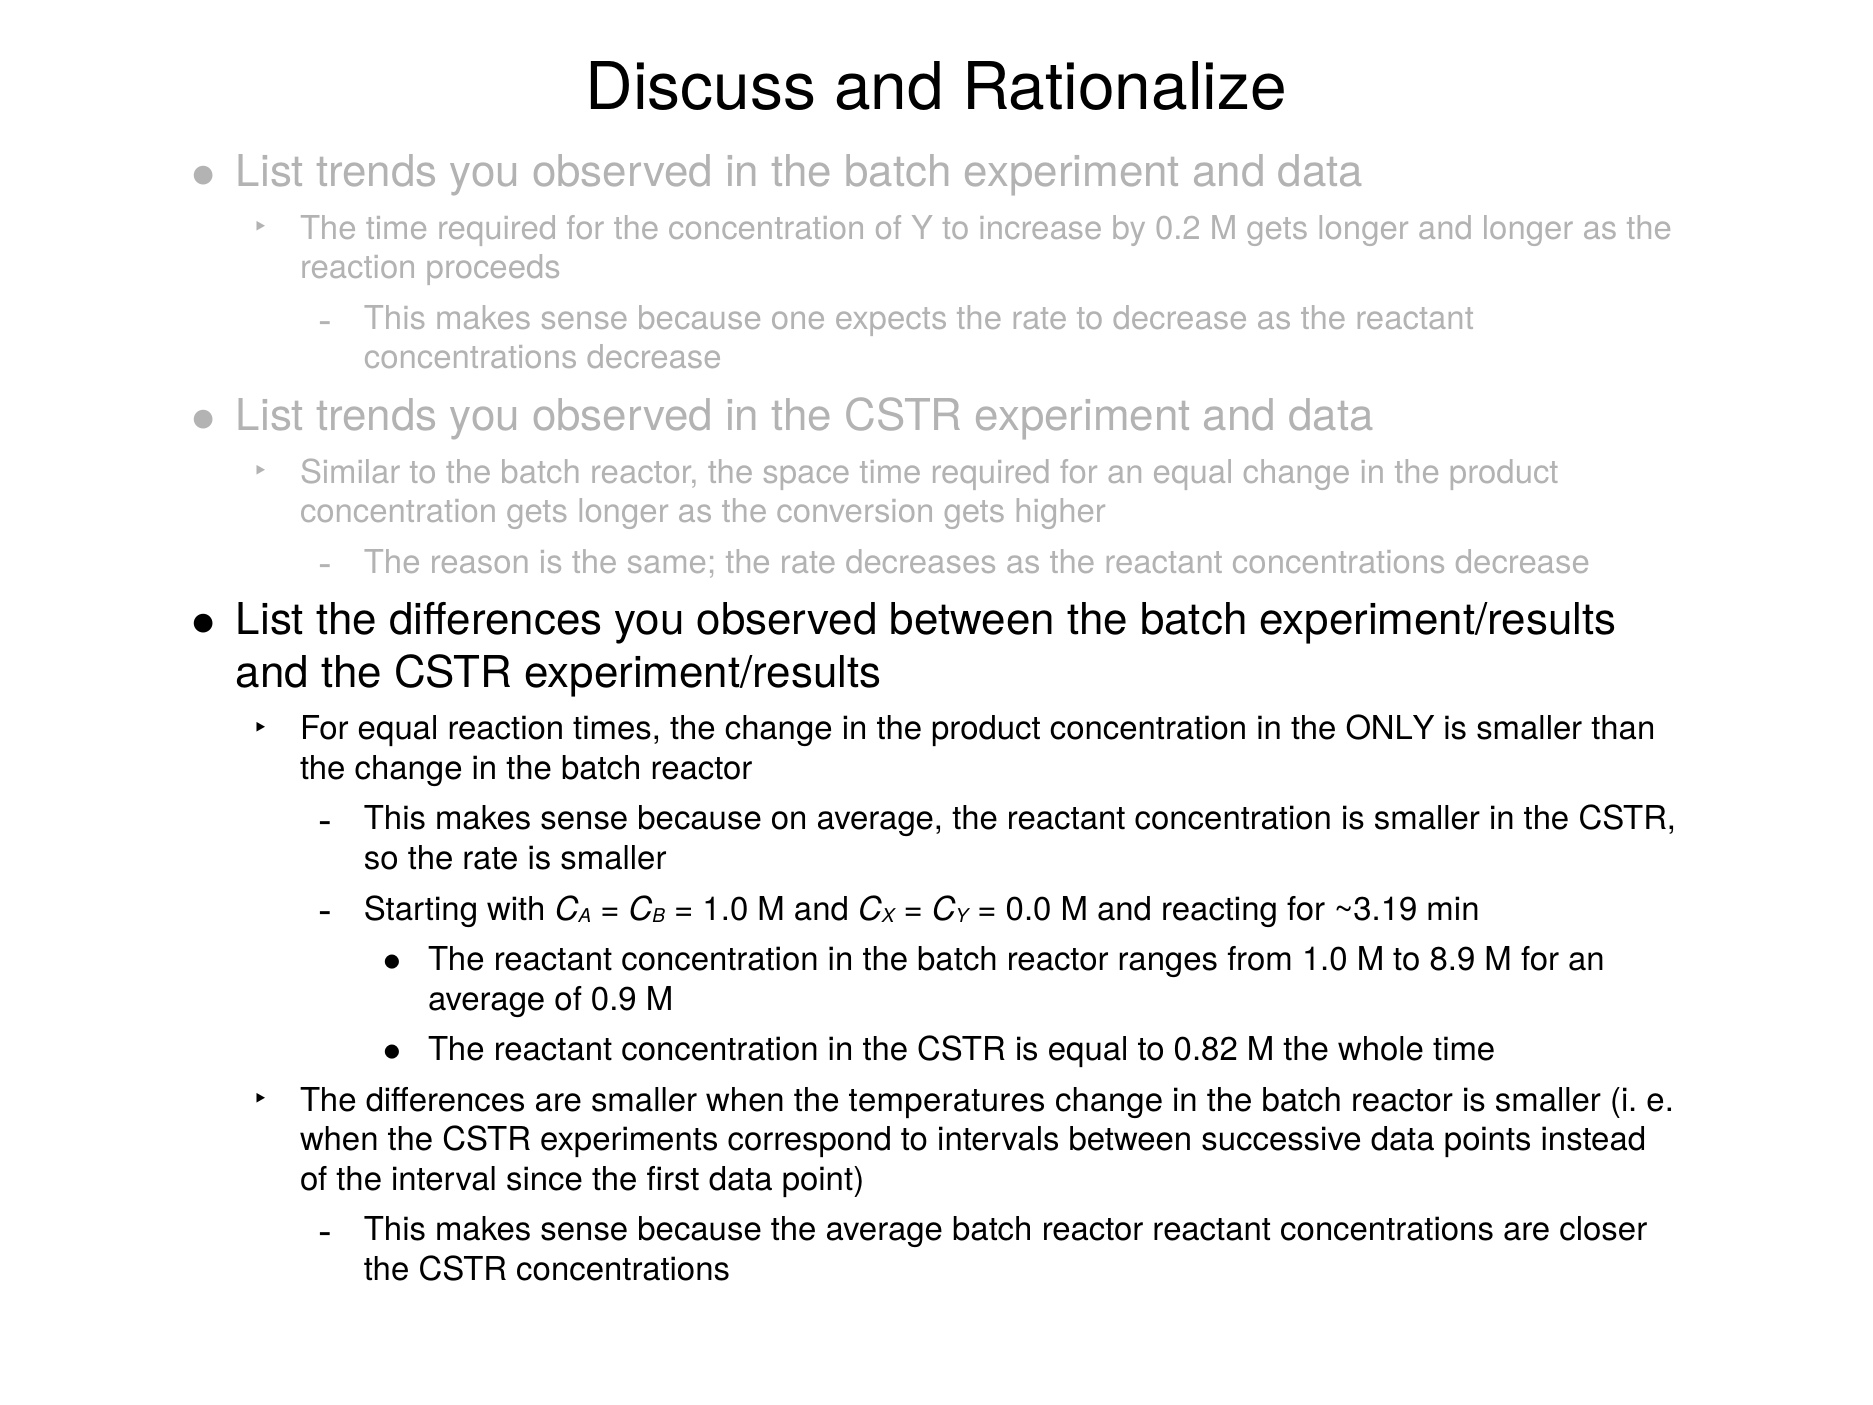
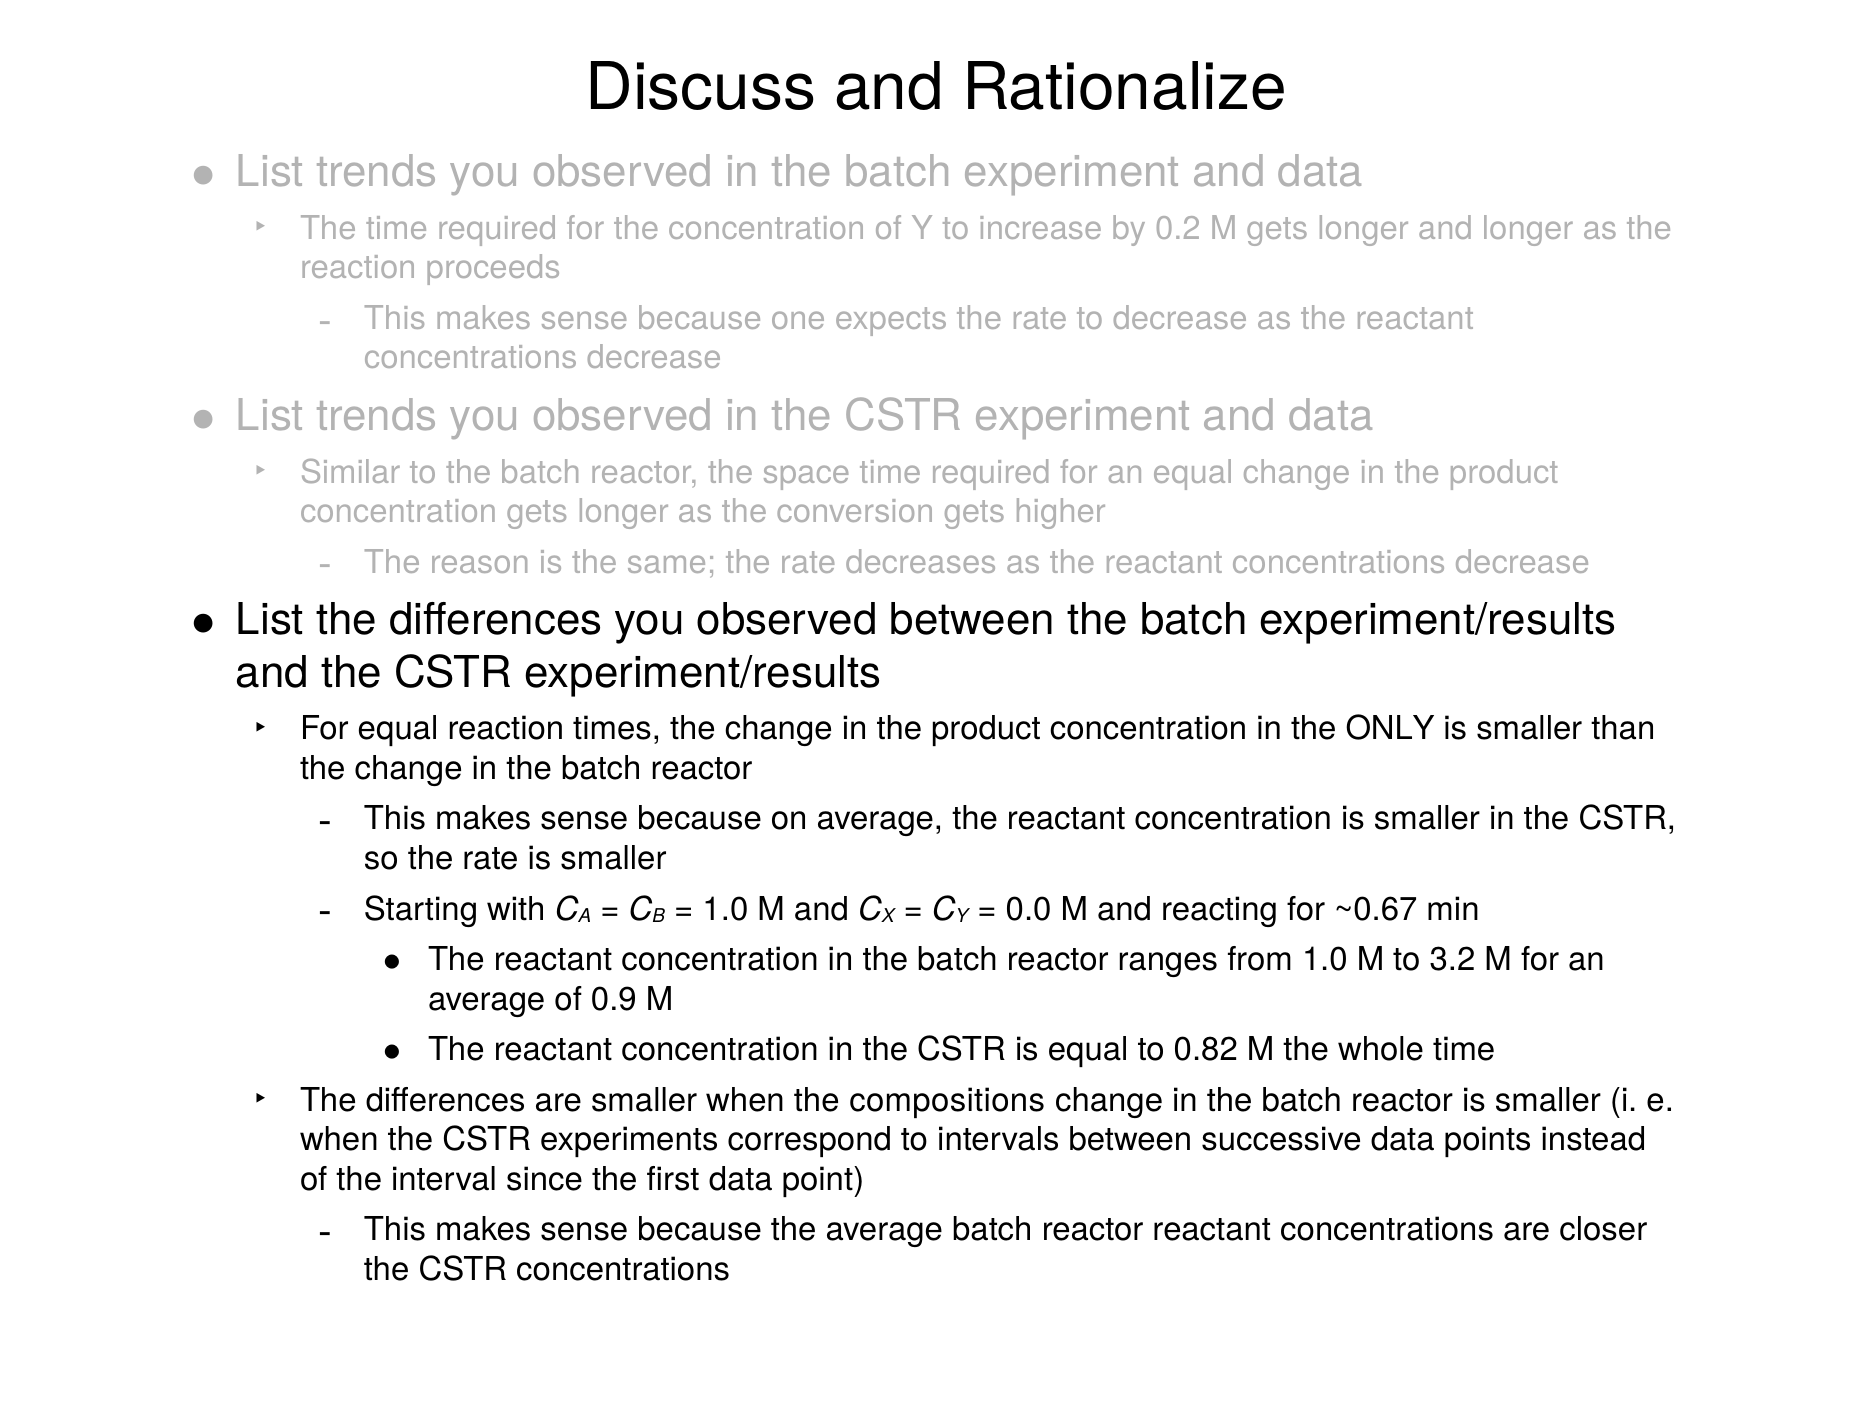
~3.19: ~3.19 -> ~0.67 (1376, 909)
8.9: 8.9 -> 3.2 (1452, 959)
temperatures: temperatures -> compositions (947, 1100)
